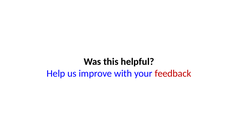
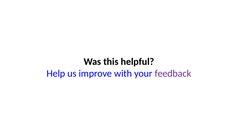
feedback colour: red -> purple (173, 73)
